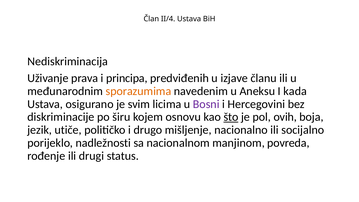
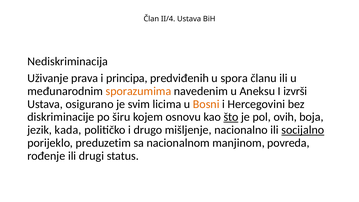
izjave: izjave -> spora (234, 78)
kada: kada -> izvrši (295, 91)
Bosni colour: purple -> orange (206, 104)
utiče: utiče -> kada (68, 130)
socijalno underline: none -> present (303, 130)
nadležnosti: nadležnosti -> preduzetim (103, 143)
